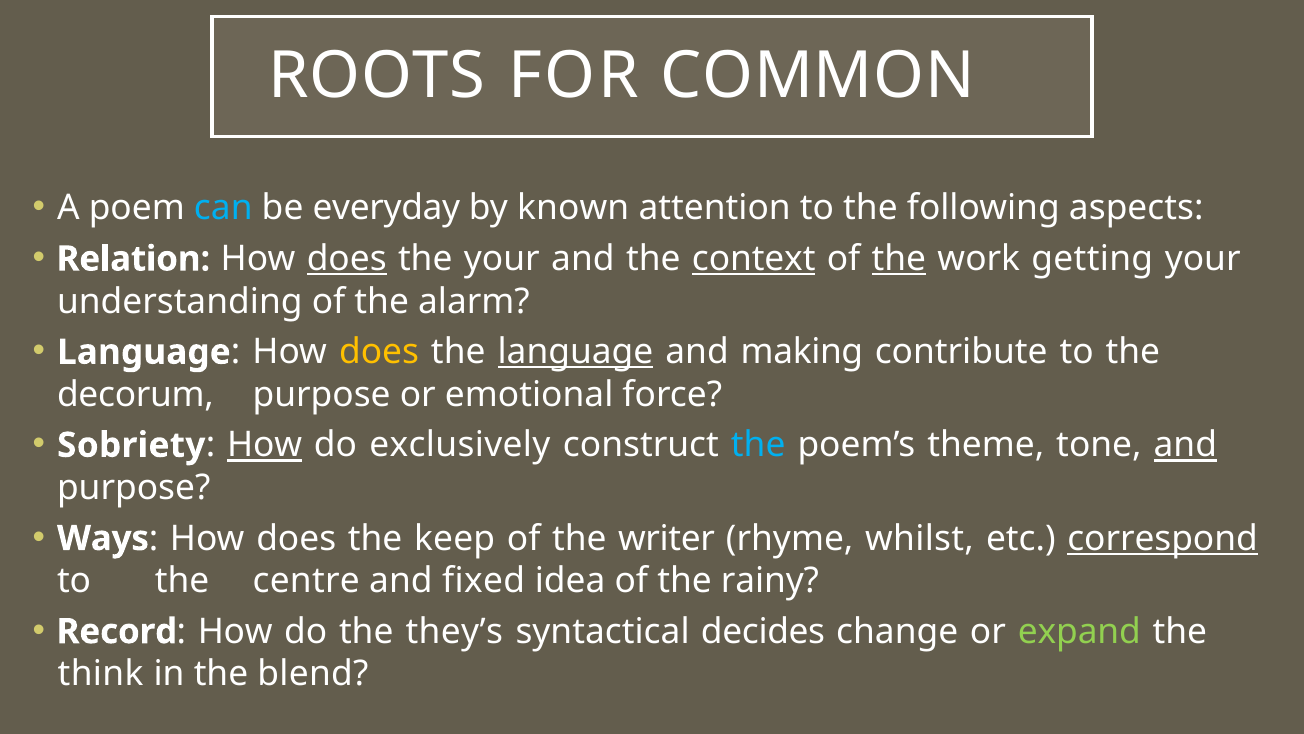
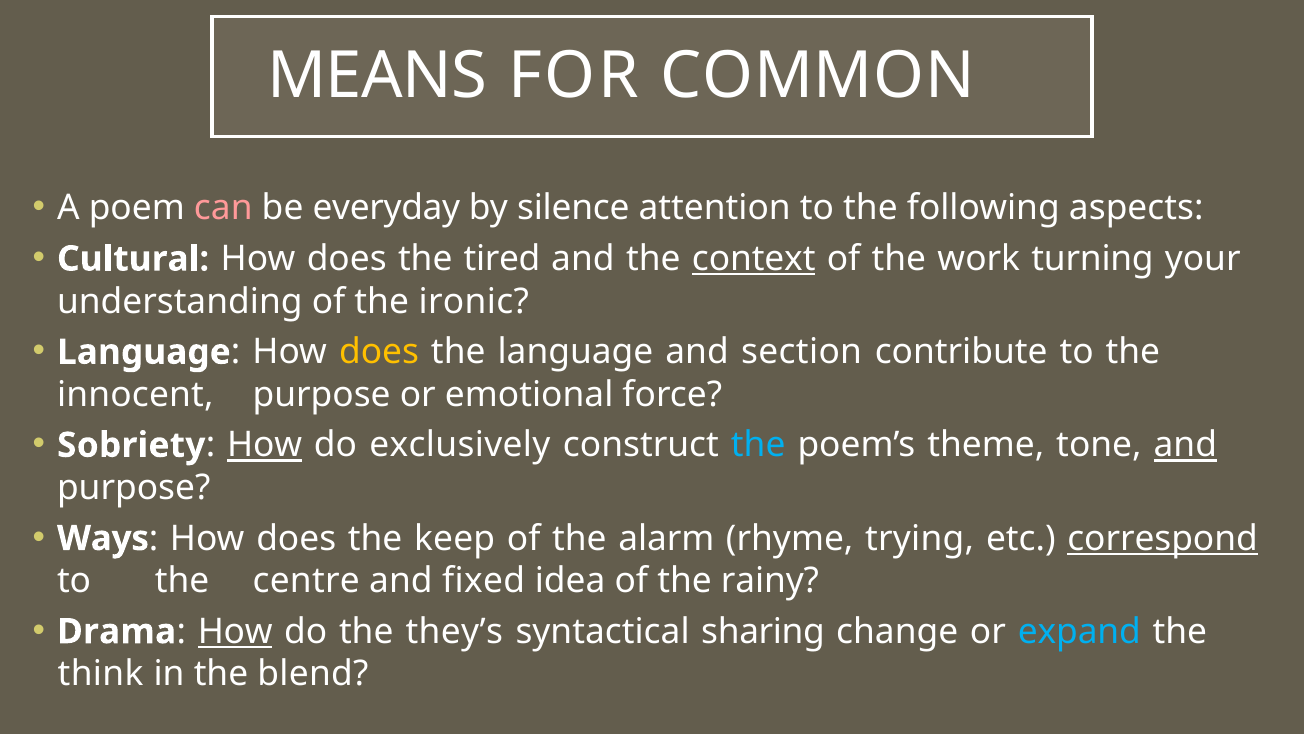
ROOTS: ROOTS -> MEANS (377, 76)
can colour: light blue -> pink (223, 208)
known: known -> silence (573, 208)
Relation: Relation -> Cultural (133, 259)
does underline: present -> none (347, 259)
the your: your -> tired (502, 259)
the underline: present -> none (899, 259)
getting: getting -> turning (1093, 259)
alarm: alarm -> ironic (474, 301)
language underline: present -> none (575, 352)
making: making -> section (802, 352)
decorum: decorum -> innocent (135, 394)
writer: writer -> alarm (666, 538)
whilst: whilst -> trying (920, 538)
Record: Record -> Drama (117, 631)
How underline: none -> present (235, 631)
decides: decides -> sharing (763, 631)
expand colour: light green -> light blue (1079, 631)
